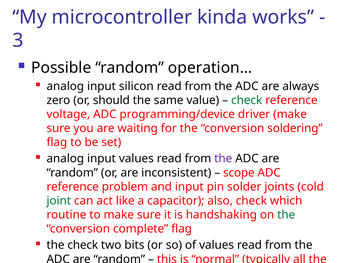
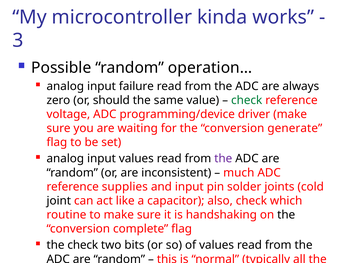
silicon: silicon -> failure (136, 86)
soldering: soldering -> generate (295, 128)
scope: scope -> much (239, 172)
problem: problem -> supplies (125, 186)
joint colour: green -> black (59, 200)
the colour: green -> black (286, 214)
